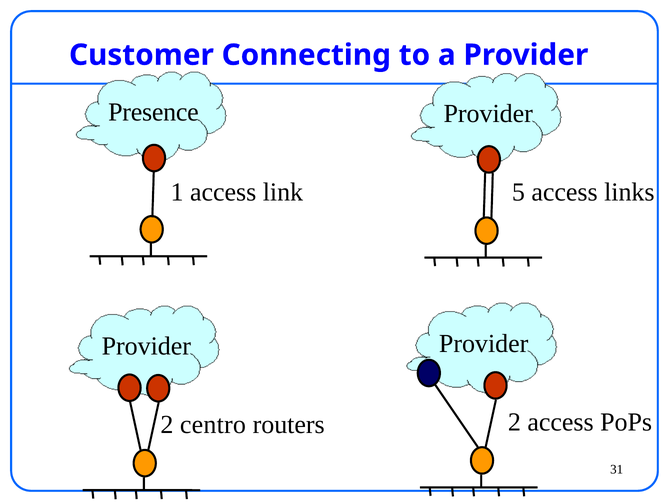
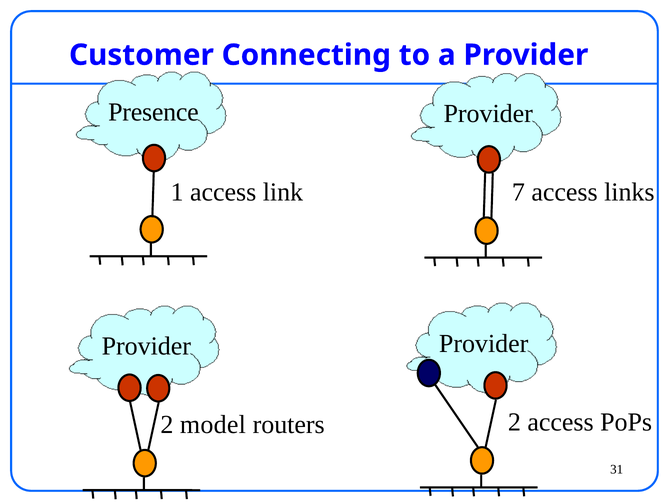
5: 5 -> 7 (518, 192)
centro: centro -> model (213, 425)
